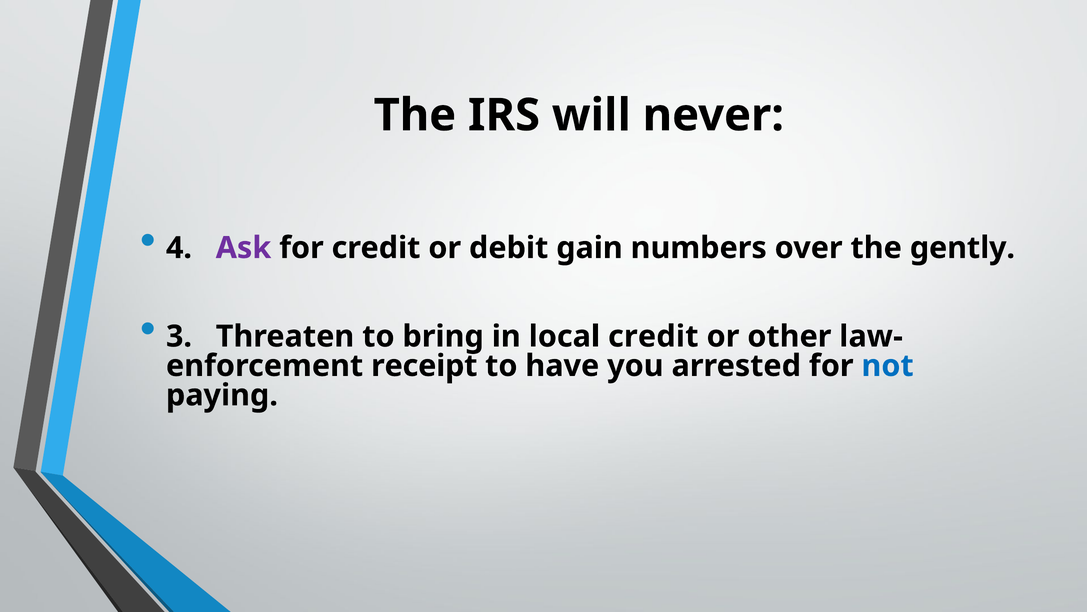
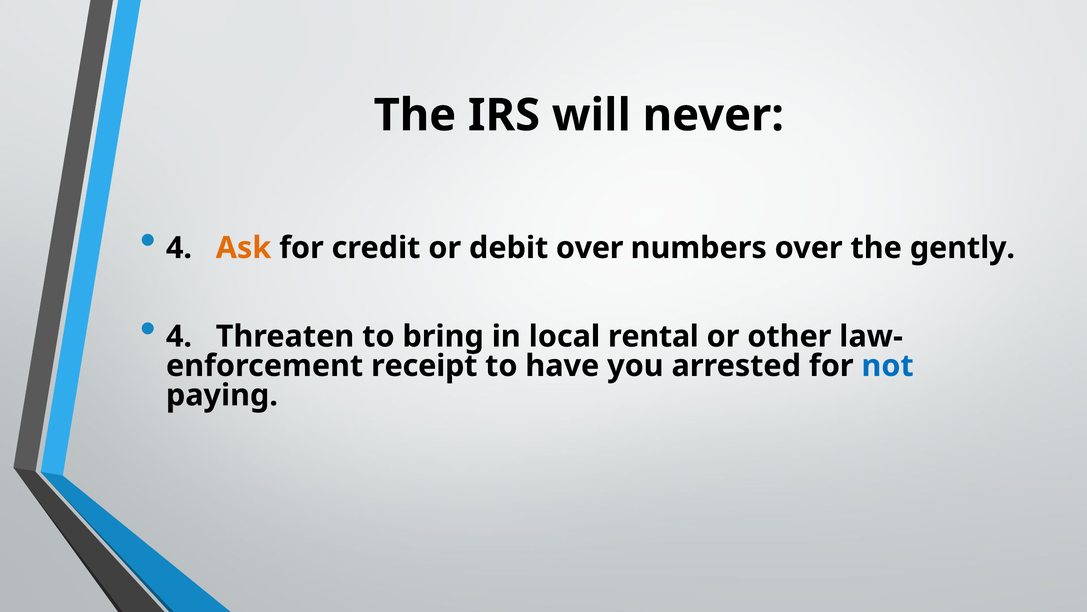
Ask colour: purple -> orange (244, 248)
debit gain: gain -> over (590, 248)
3: 3 -> 4 (179, 336)
local credit: credit -> rental (654, 336)
